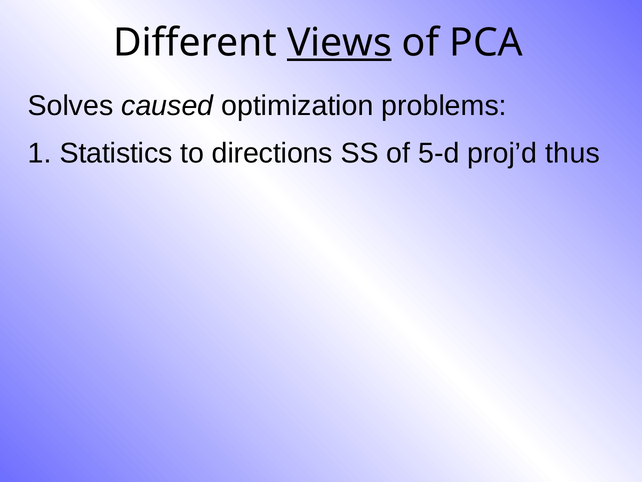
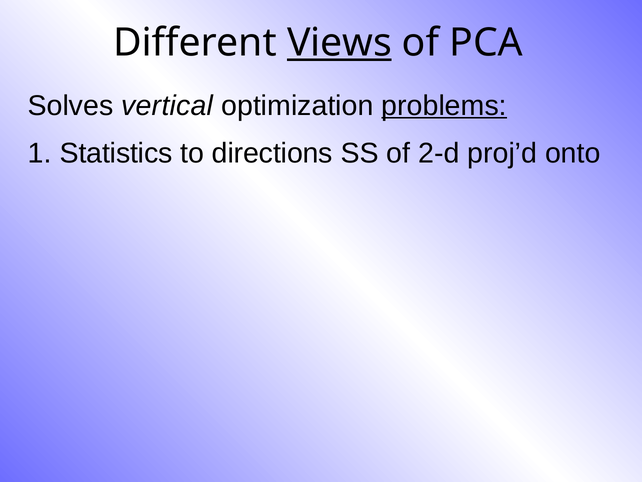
caused: caused -> vertical (167, 105)
problems underline: none -> present (444, 105)
5-d: 5-d -> 2-d (439, 153)
thus: thus -> onto (573, 153)
